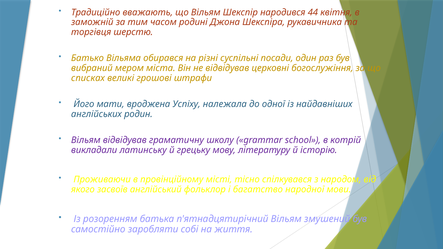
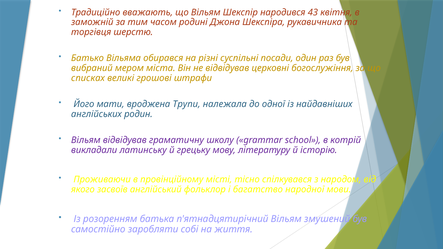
44: 44 -> 43 (313, 12)
Успіху: Успіху -> Трупи (187, 104)
